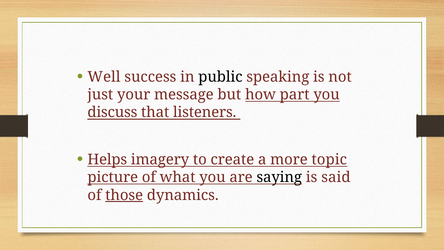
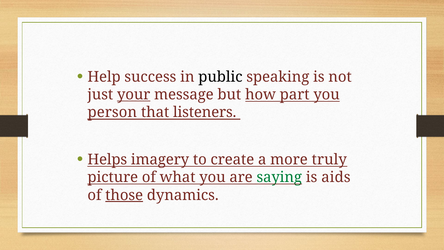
Well: Well -> Help (104, 77)
your underline: none -> present (134, 95)
discuss: discuss -> person (112, 112)
topic: topic -> truly (329, 159)
saying colour: black -> green (279, 177)
said: said -> aids (336, 177)
